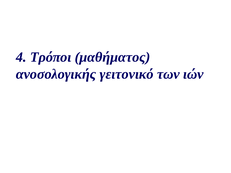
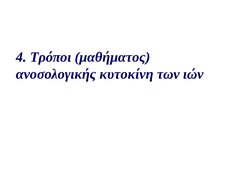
γειτονικό: γειτονικό -> κυτοκίνη (127, 74)
